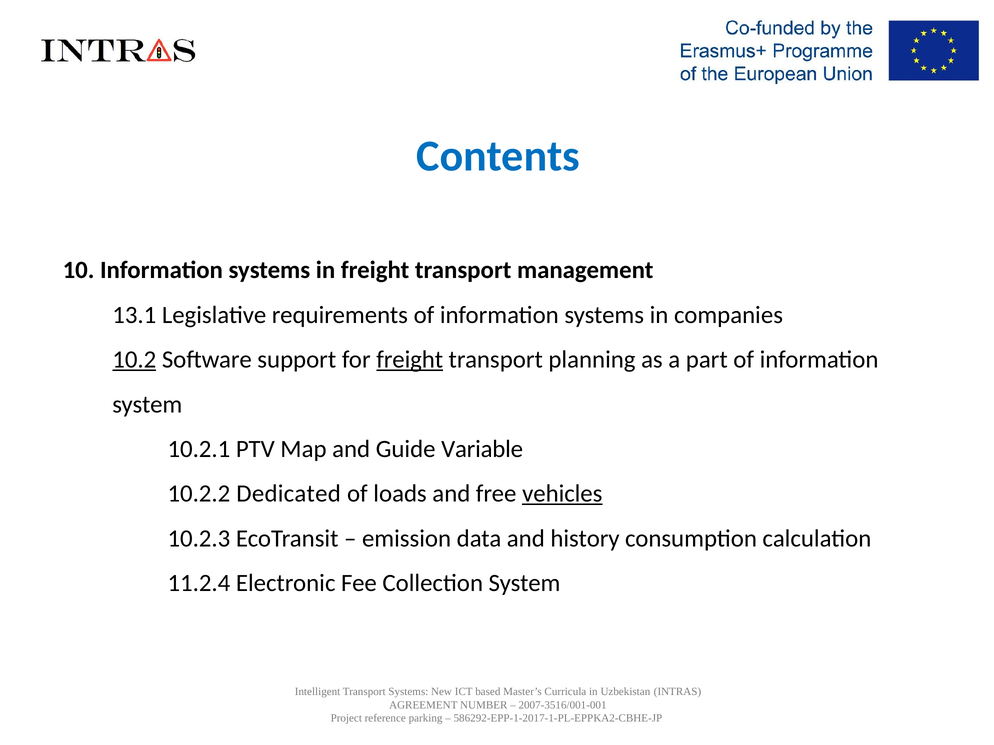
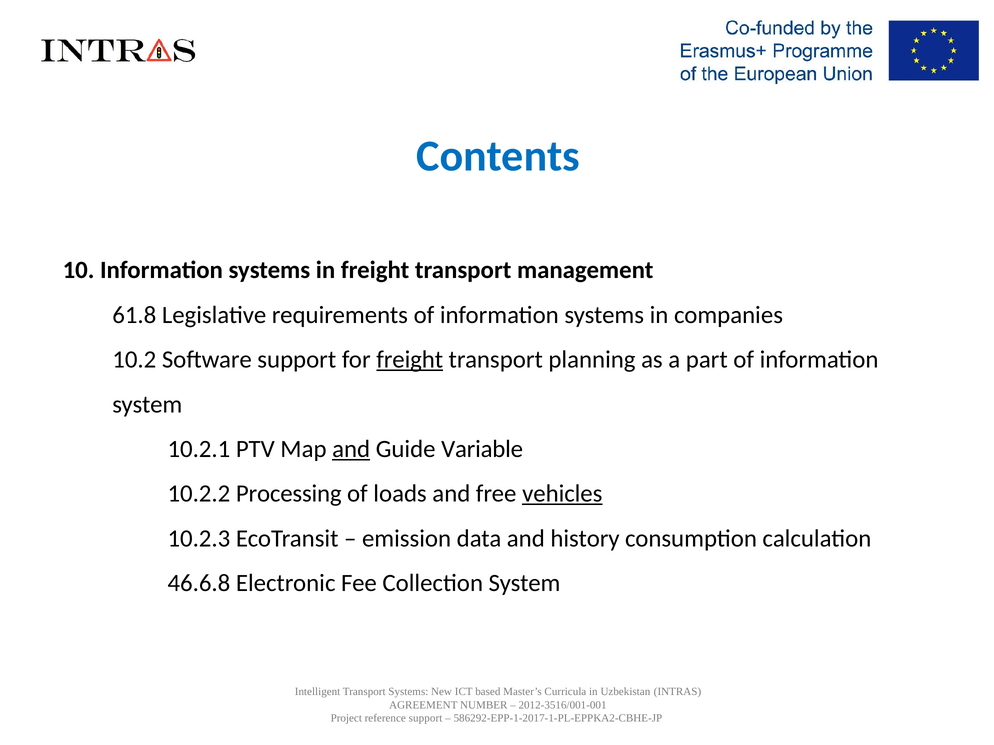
13.1: 13.1 -> 61.8 (134, 315)
10.2 underline: present -> none (134, 360)
and underline: none -> present (351, 449)
Dedicated: Dedicated -> Processing (289, 494)
11.2.4: 11.2.4 -> 46.6.8 (199, 584)
2007-3516/001-001: 2007-3516/001-001 -> 2012-3516/001-001 (563, 705)
reference parking: parking -> support (426, 719)
